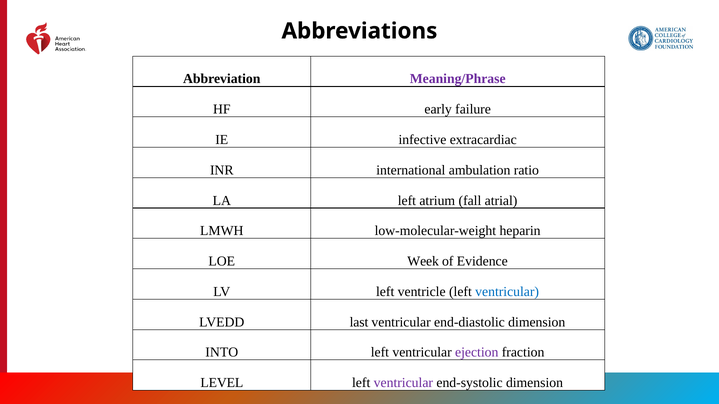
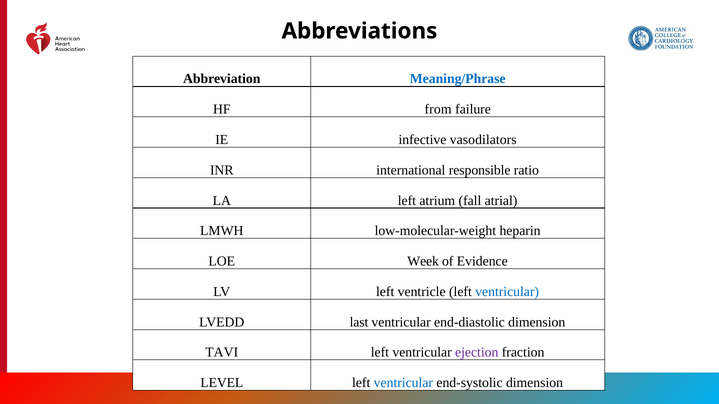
Meaning/Phrase colour: purple -> blue (458, 79)
early: early -> from (438, 109)
extracardiac: extracardiac -> vasodilators (483, 140)
ambulation: ambulation -> responsible (480, 170)
INTO: INTO -> TAVI (222, 353)
ventricular colour: purple -> blue (403, 383)
